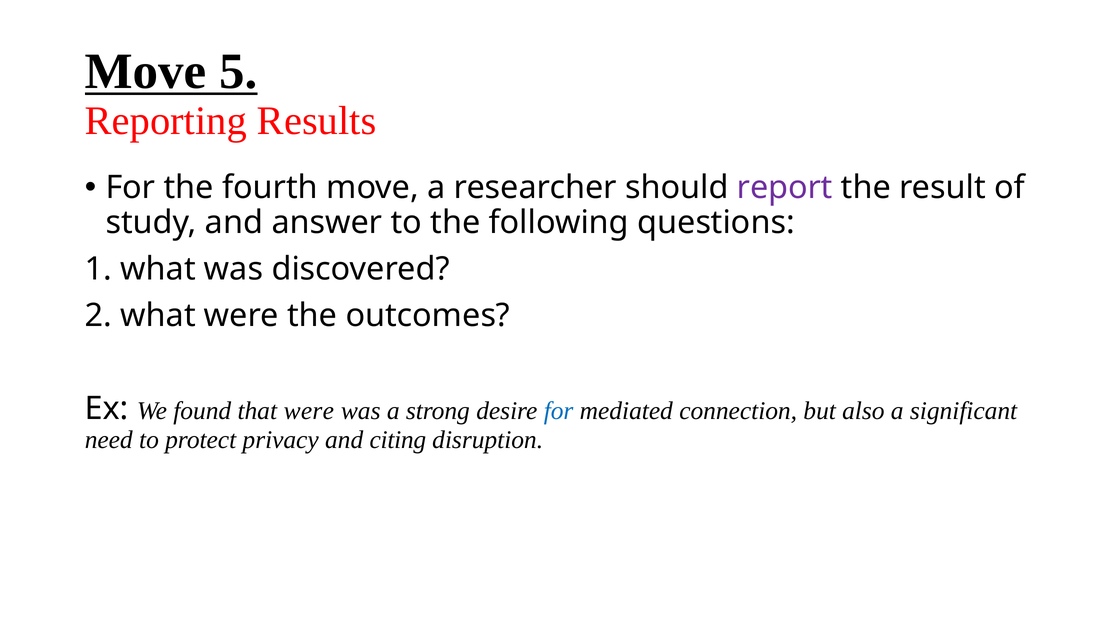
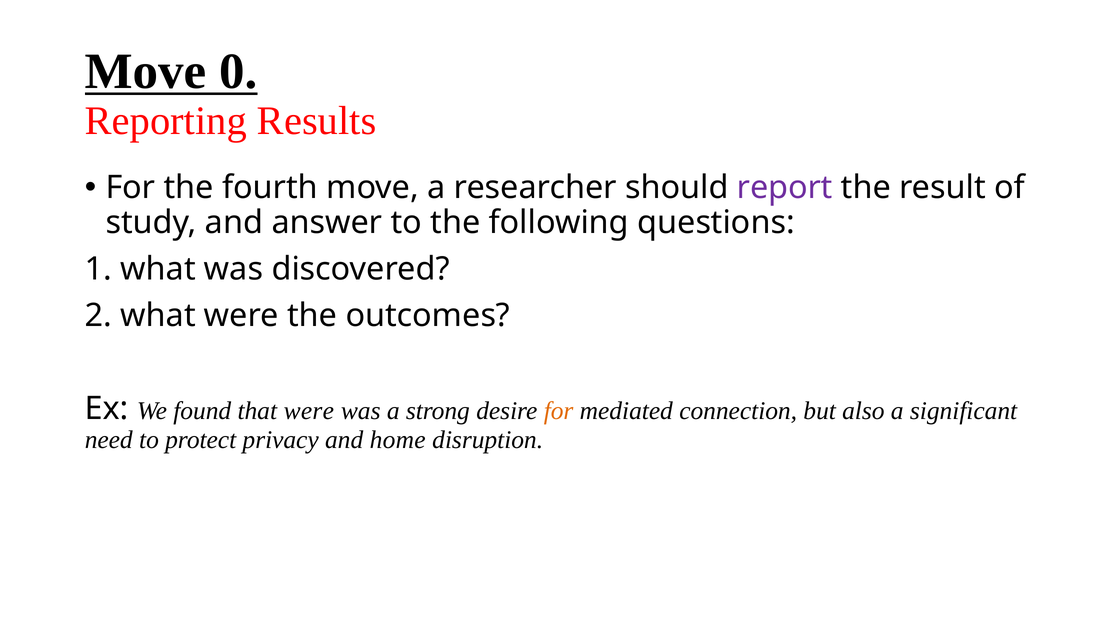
5: 5 -> 0 (238, 72)
for colour: blue -> orange (559, 411)
citing: citing -> home (398, 440)
